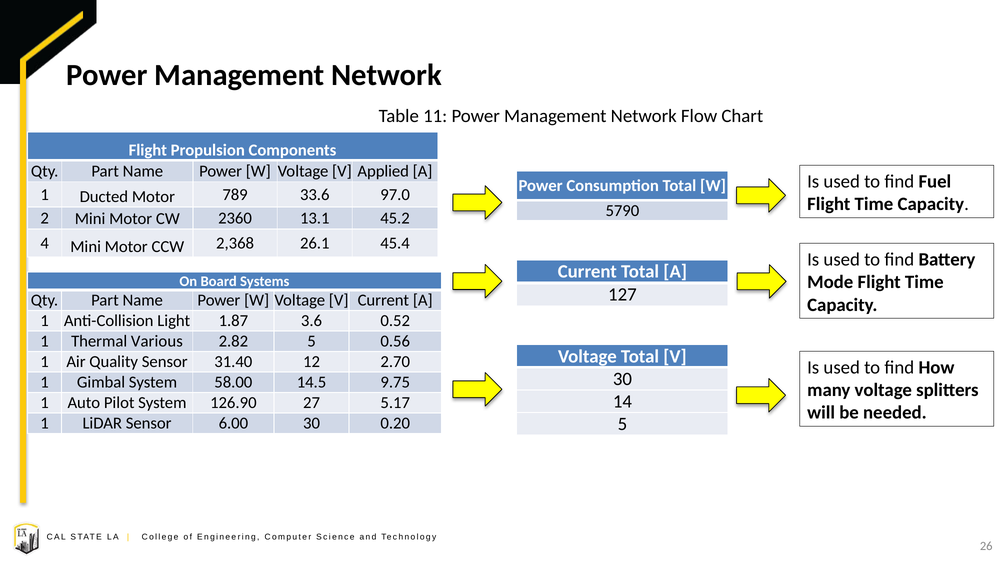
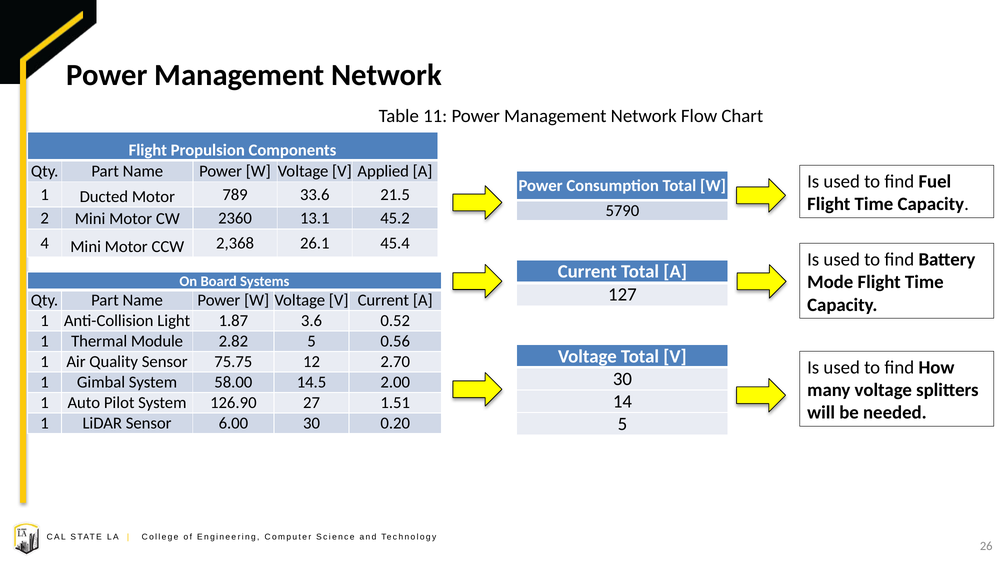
97.0: 97.0 -> 21.5 (395, 194)
Various: Various -> Module (157, 341)
31.40: 31.40 -> 75.75 (233, 362)
9.75: 9.75 -> 2.00 (395, 382)
5.17: 5.17 -> 1.51 (395, 403)
